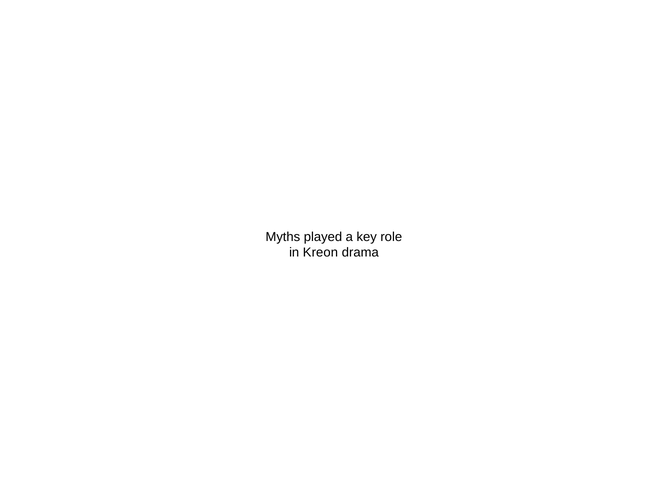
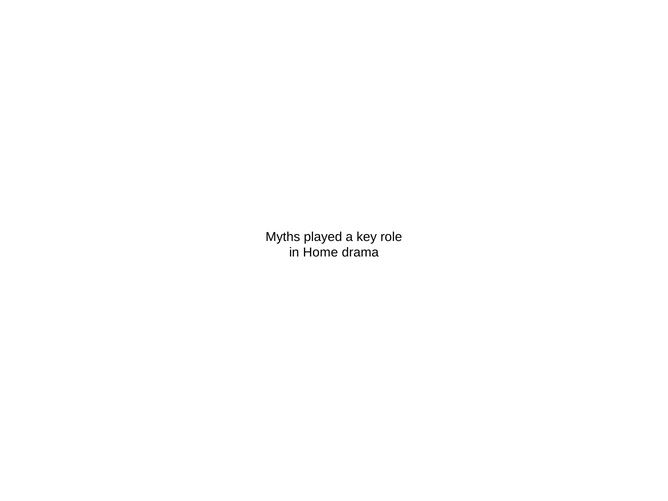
Kreon: Kreon -> Home (320, 253)
